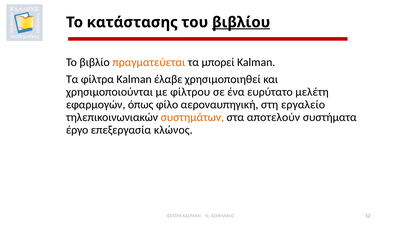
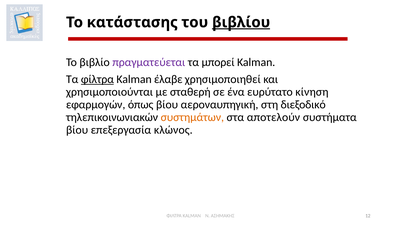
πραγματεύεται colour: orange -> purple (149, 62)
φίλτρα underline: none -> present (97, 79)
φίλτρου: φίλτρου -> σταθερή (190, 92)
μελέτη: μελέτη -> κίνηση (312, 92)
όπως φίλο: φίλο -> βίου (167, 104)
εργαλείο: εργαλείο -> διεξοδικό (303, 104)
έργο: έργο -> βίου (77, 130)
